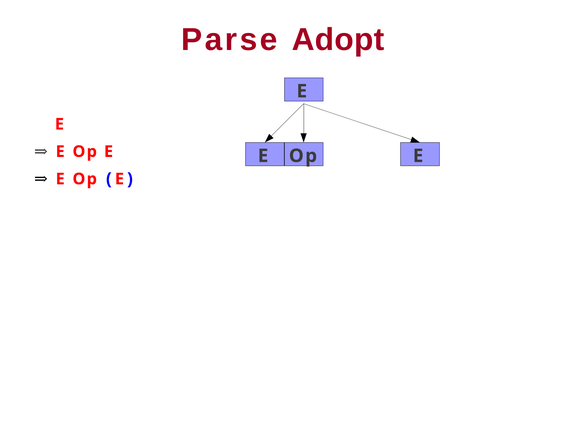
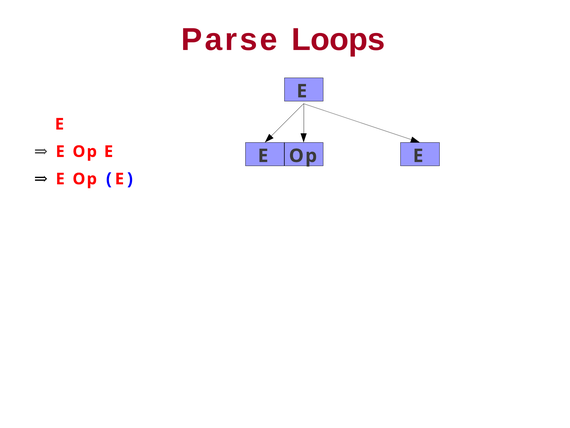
Adopt: Adopt -> Loops (338, 40)
